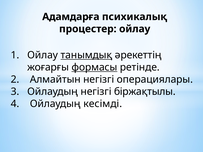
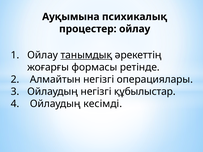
Адамдарға: Адамдарға -> Ауқымына (71, 17)
формасы underline: present -> none (94, 67)
біржақтылы: біржақтылы -> құбылыстар (145, 92)
